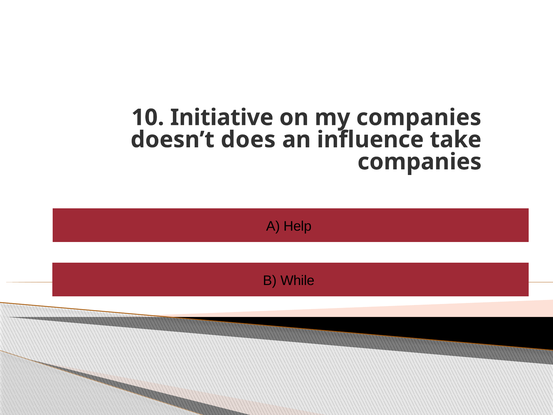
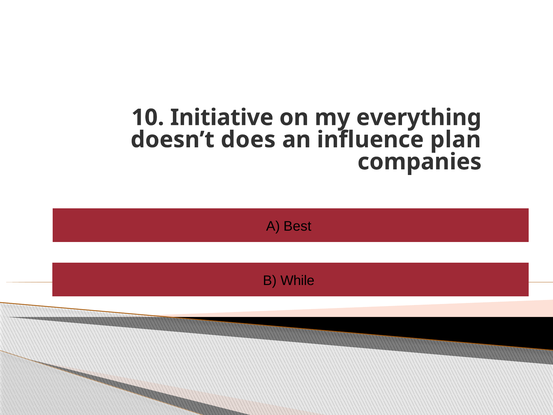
my companies: companies -> everything (419, 117)
take: take -> plan (456, 140)
Help: Help -> Best (297, 226)
